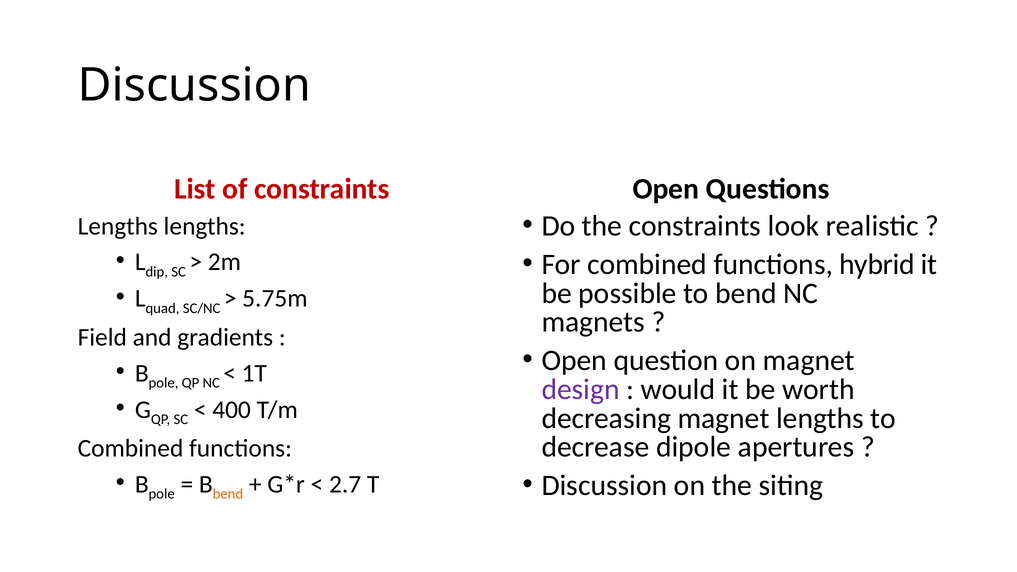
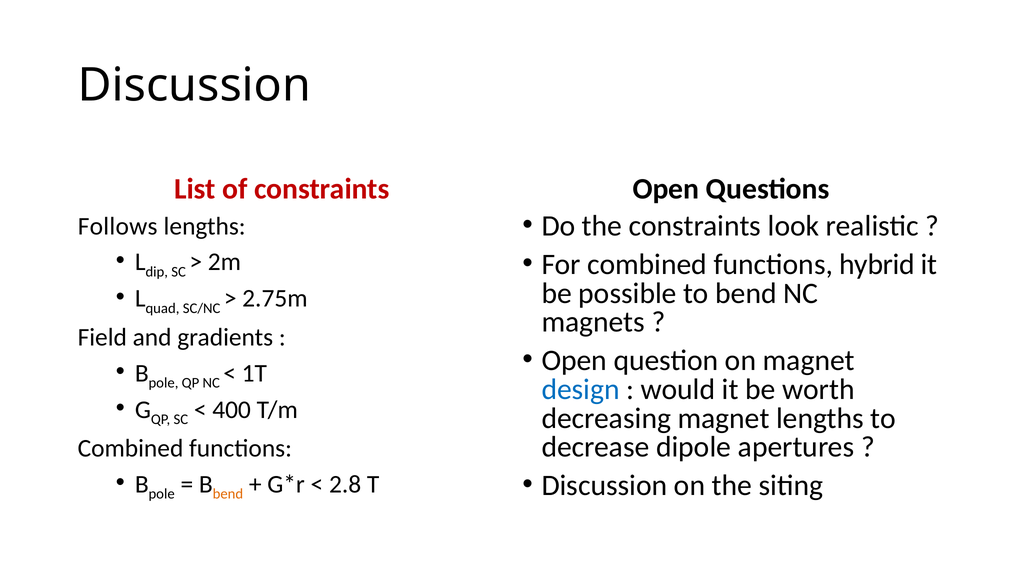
Lengths: Lengths -> Follows (118, 226)
5.75m: 5.75m -> 2.75m (275, 299)
design colour: purple -> blue (581, 389)
2.7: 2.7 -> 2.8 (345, 484)
